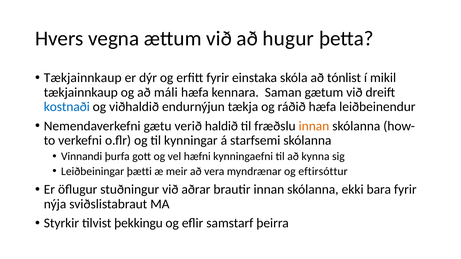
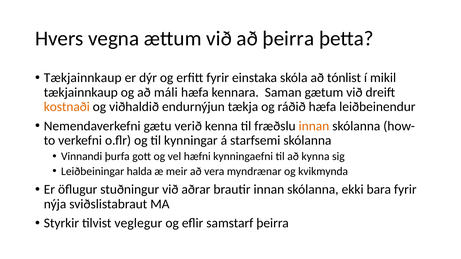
að hugur: hugur -> þeirra (288, 39)
kostnaði colour: blue -> orange (67, 107)
haldið: haldið -> kenna (221, 126)
þætti: þætti -> halda (139, 171)
eftirsóttur: eftirsóttur -> kvikmynda (323, 171)
þekkingu: þekkingu -> veglegur (138, 223)
